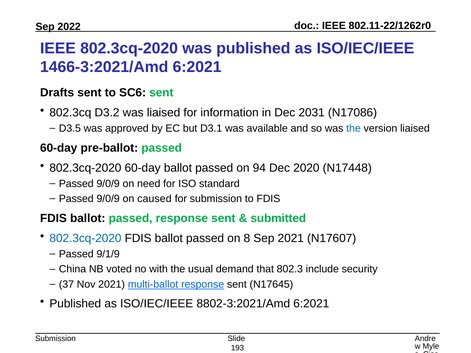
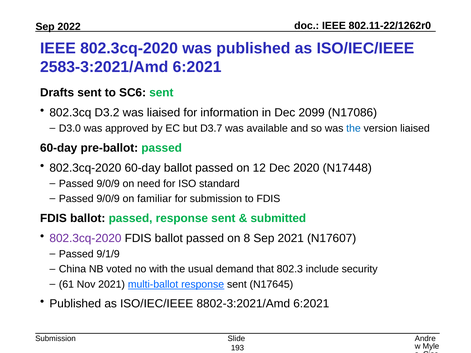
1466-3:2021/Amd: 1466-3:2021/Amd -> 2583-3:2021/Amd (104, 67)
2031: 2031 -> 2099 (312, 113)
D3.5: D3.5 -> D3.0 (70, 129)
D3.1: D3.1 -> D3.7 (211, 129)
94: 94 -> 12 (259, 168)
caused: caused -> familiar (154, 199)
802.3cq-2020 colour: blue -> purple (85, 238)
37: 37 -> 61 (66, 285)
